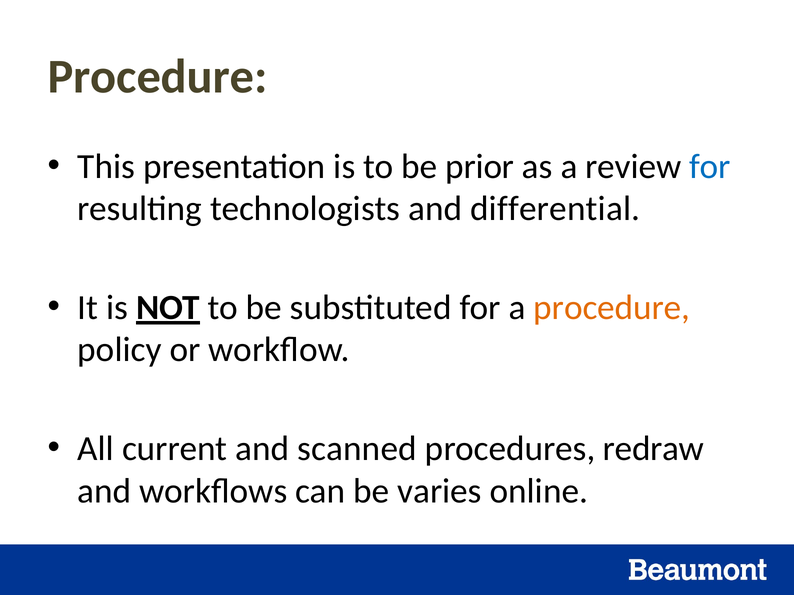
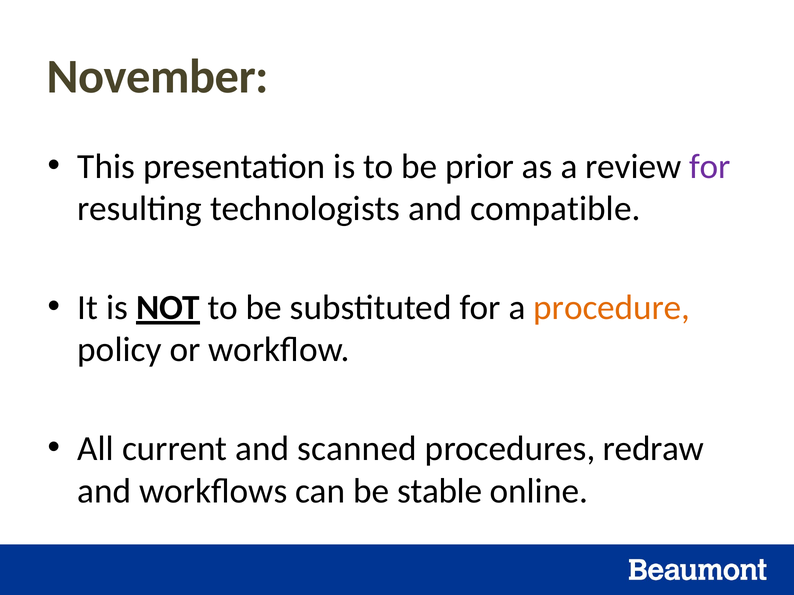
Procedure: Procedure -> November (158, 77)
for colour: blue -> purple (710, 167)
differential: differential -> compatible (555, 209)
varies: varies -> stable (440, 491)
